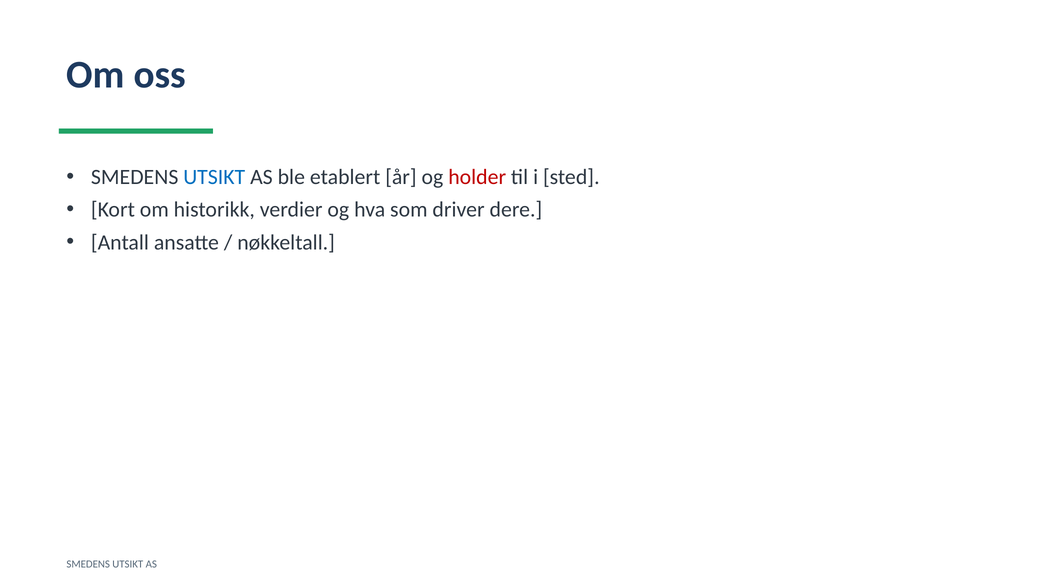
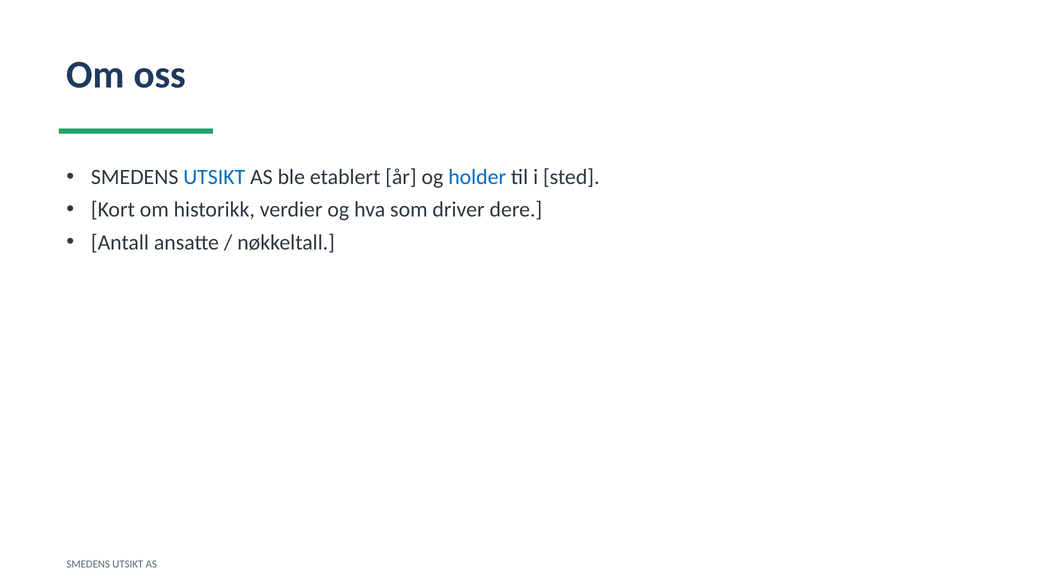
holder colour: red -> blue (477, 177)
